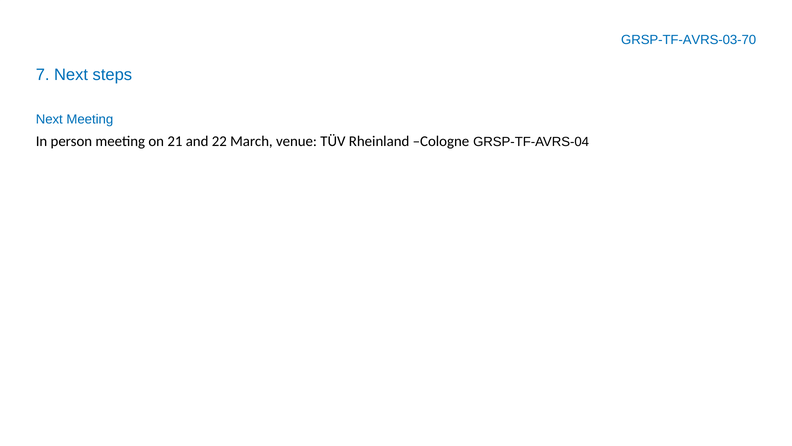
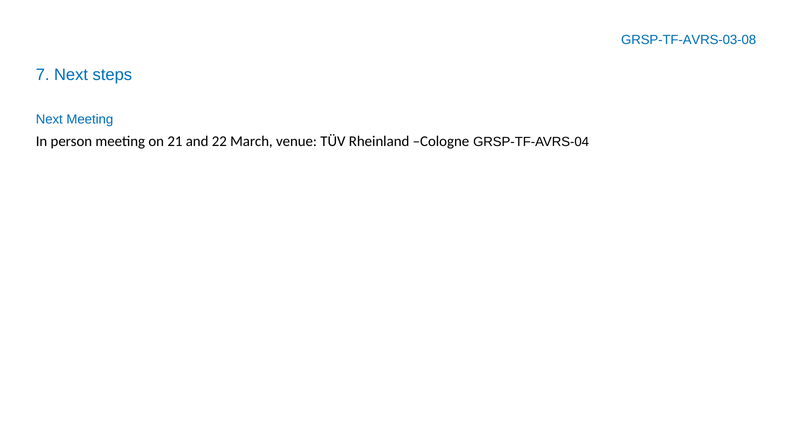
GRSP-TF-AVRS-03-70: GRSP-TF-AVRS-03-70 -> GRSP-TF-AVRS-03-08 (689, 40)
